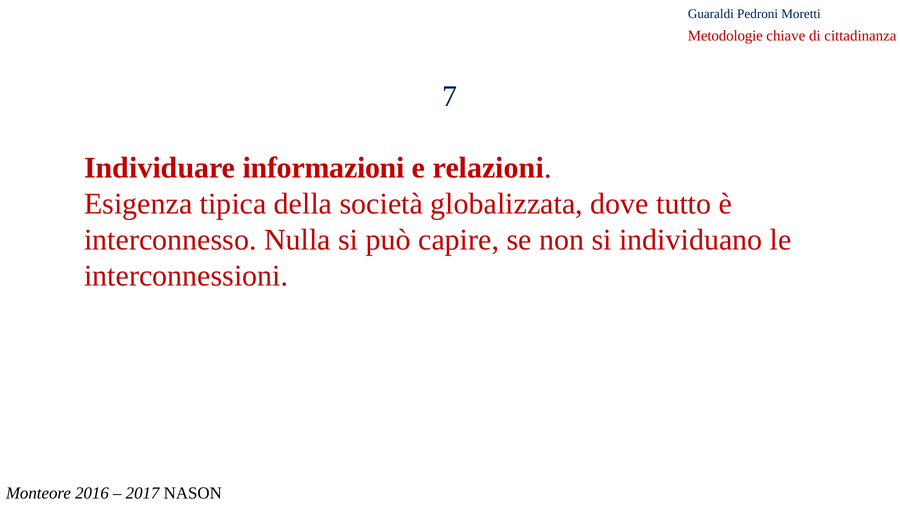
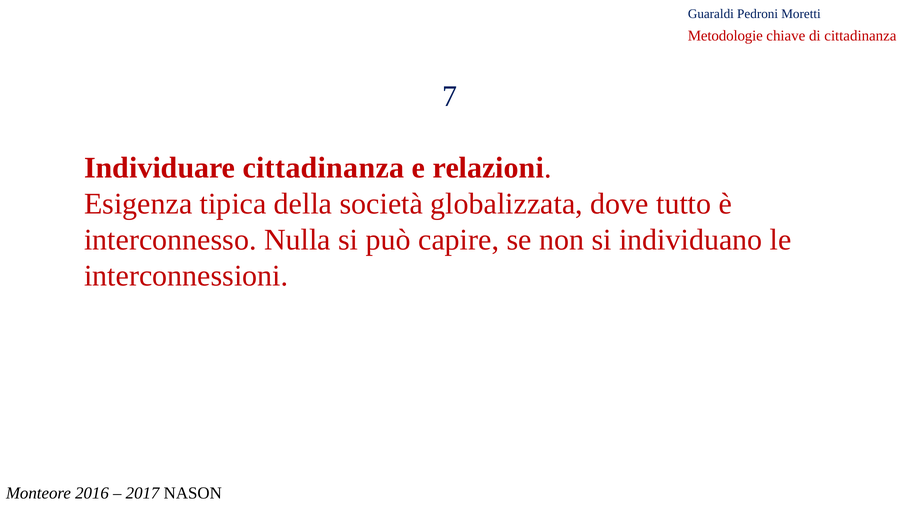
Individuare informazioni: informazioni -> cittadinanza (323, 168)
